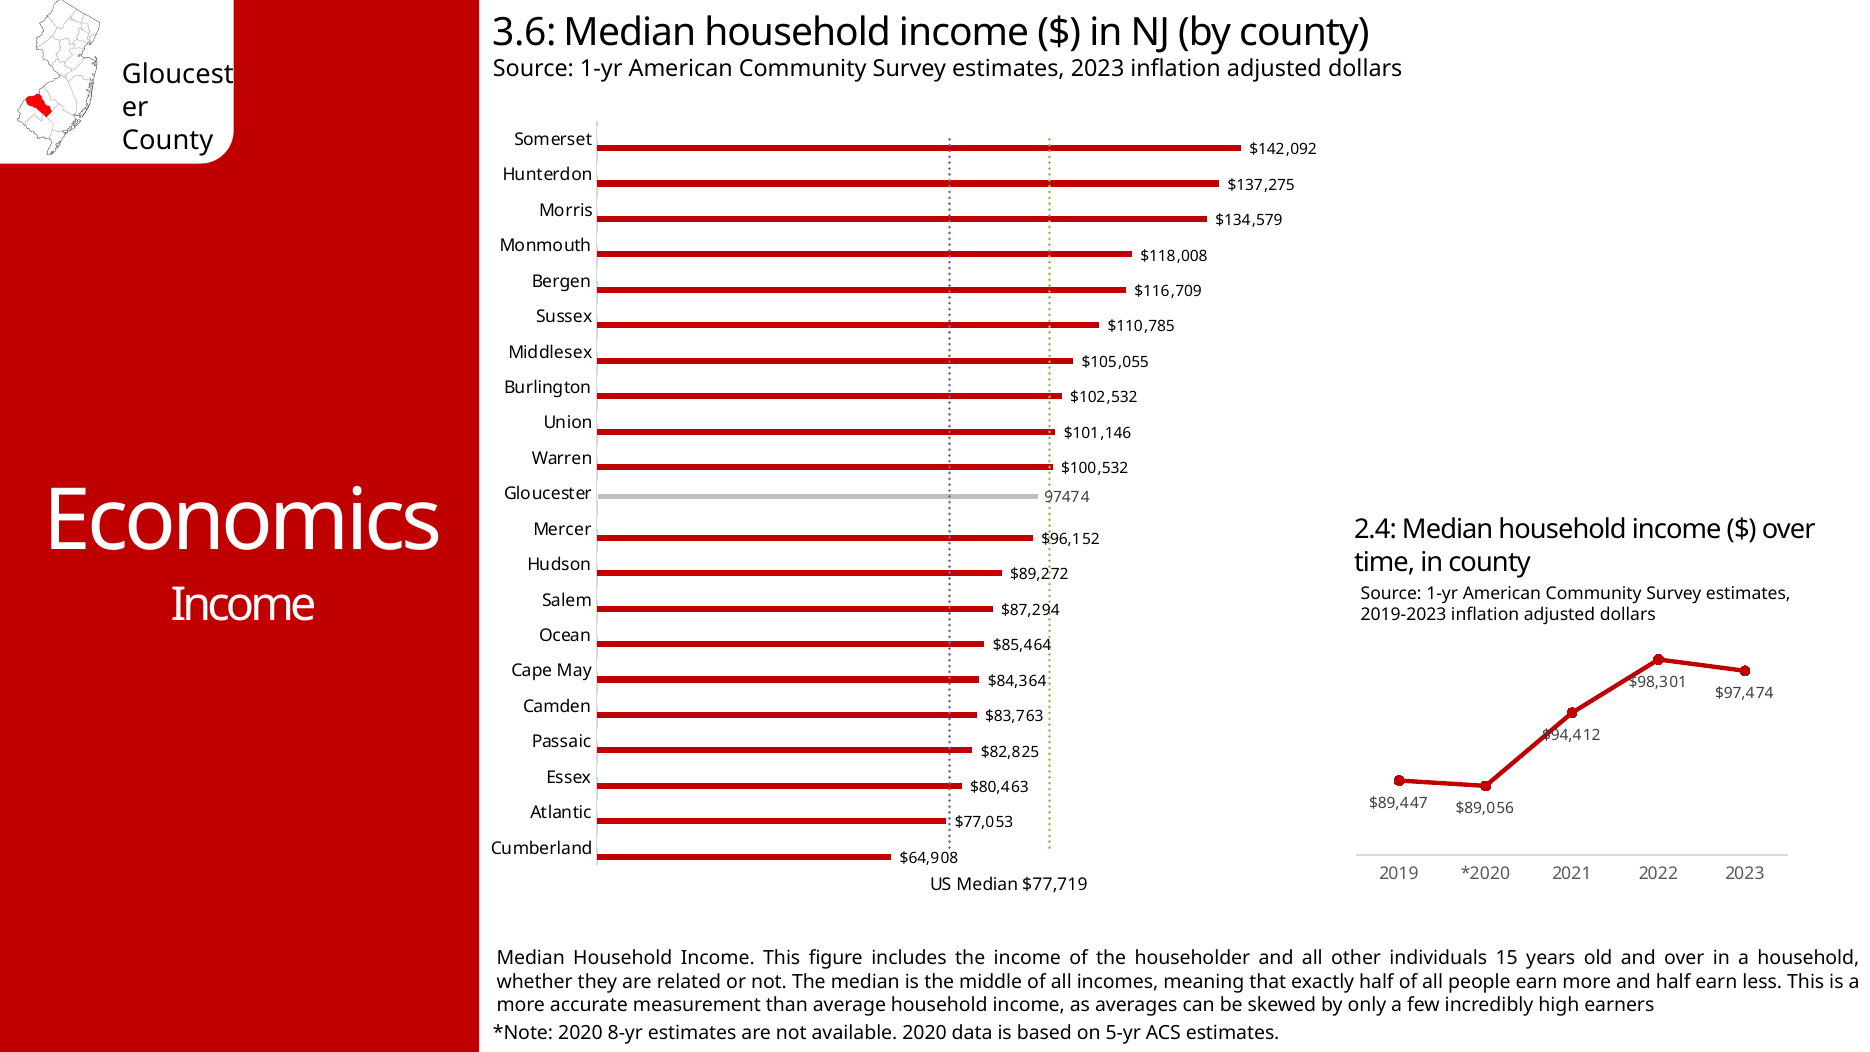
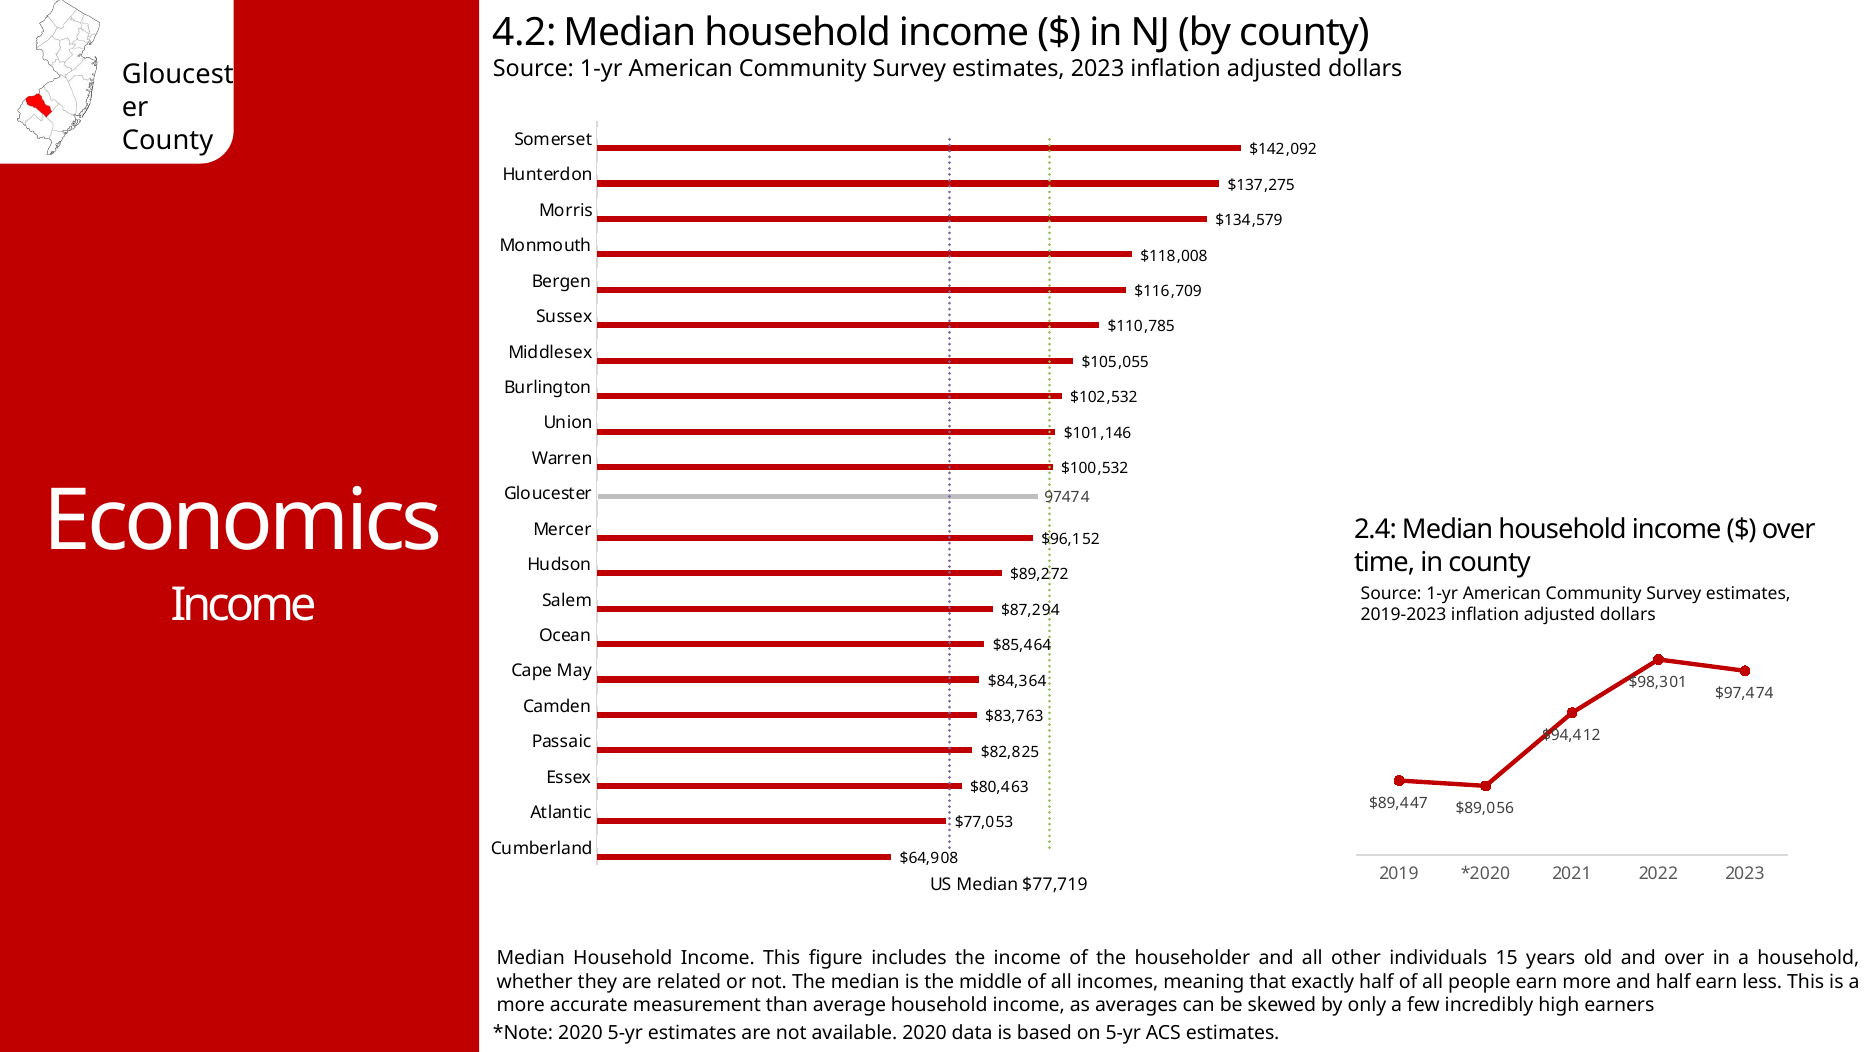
3.6: 3.6 -> 4.2 (524, 33)
2020 8-yr: 8-yr -> 5-yr (625, 1033)
